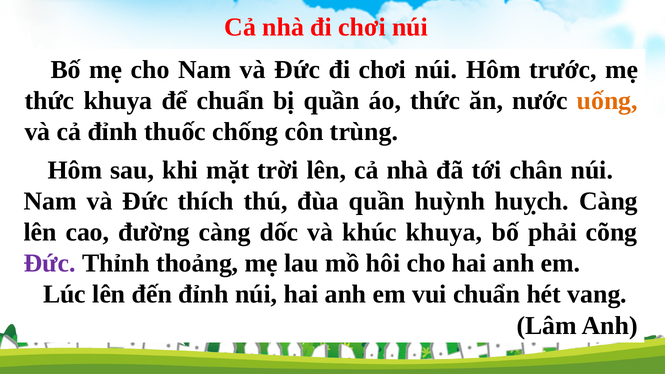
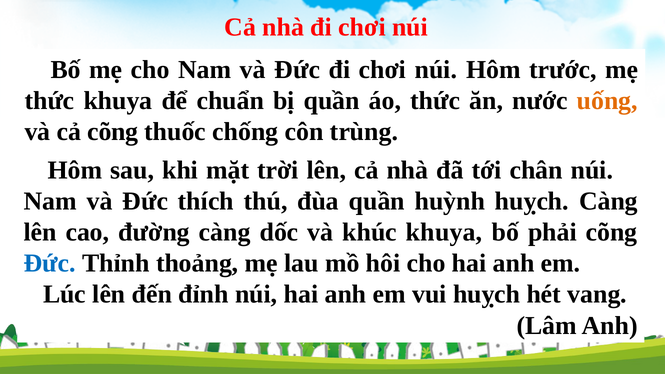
cả đỉnh: đỉnh -> cõng (113, 132)
Đức colour: purple -> blue (50, 263)
vui chuẩn: chuẩn -> huỵch (487, 295)
